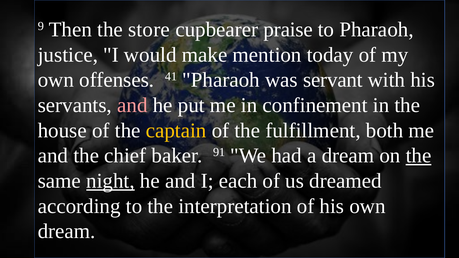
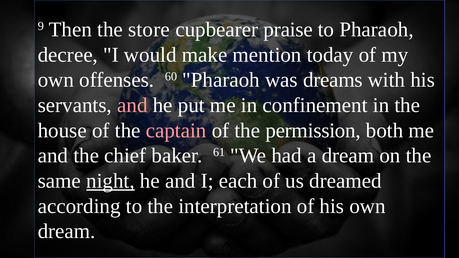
justice: justice -> decree (68, 55)
41: 41 -> 60 (171, 77)
servant: servant -> dreams (333, 80)
captain colour: yellow -> pink (176, 131)
fulfillment: fulfillment -> permission (313, 131)
91: 91 -> 61 (219, 152)
the underline: present -> none (419, 156)
